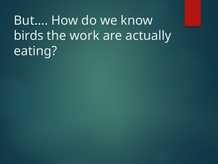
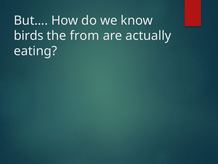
work: work -> from (84, 36)
